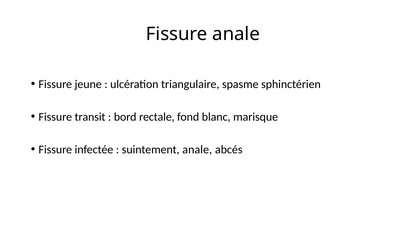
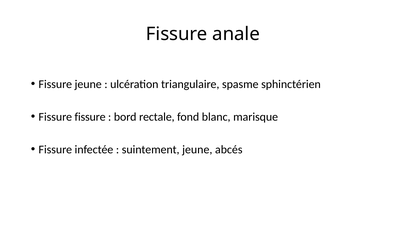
Fissure transit: transit -> fissure (90, 117)
suintement anale: anale -> jeune (197, 150)
